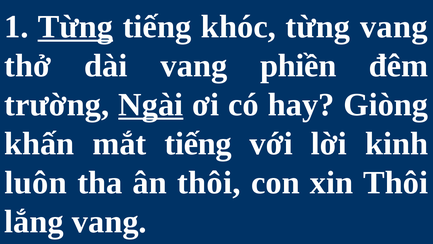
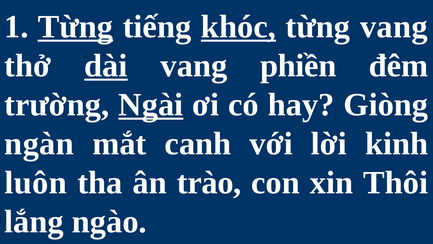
khóc underline: none -> present (238, 27)
dài underline: none -> present (106, 66)
khấn: khấn -> ngàn (39, 144)
mắt tiếng: tiếng -> canh (198, 144)
ân thôi: thôi -> trào (209, 182)
lắng vang: vang -> ngào (109, 221)
